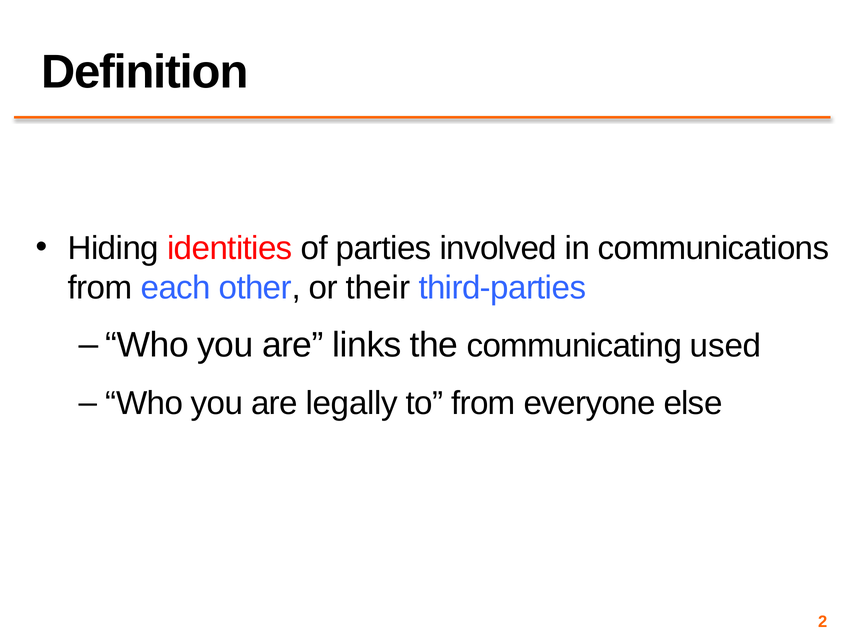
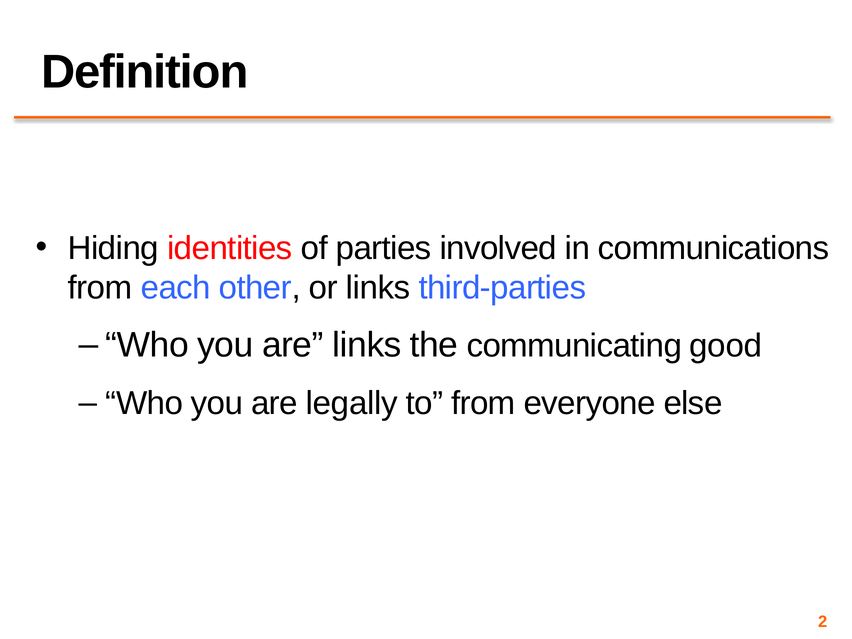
or their: their -> links (378, 288)
used: used -> good (726, 346)
